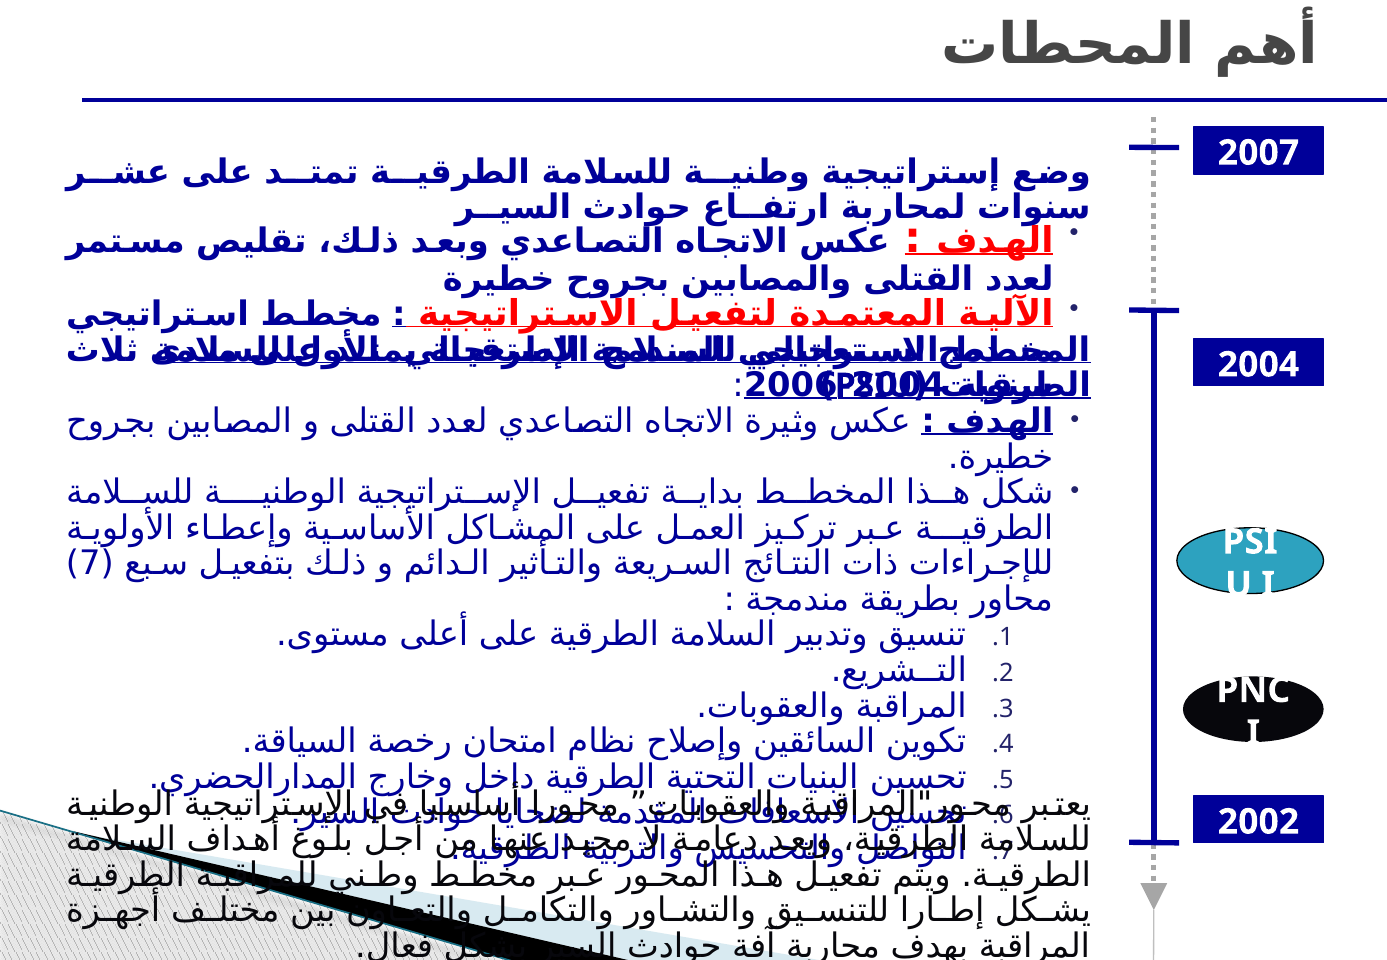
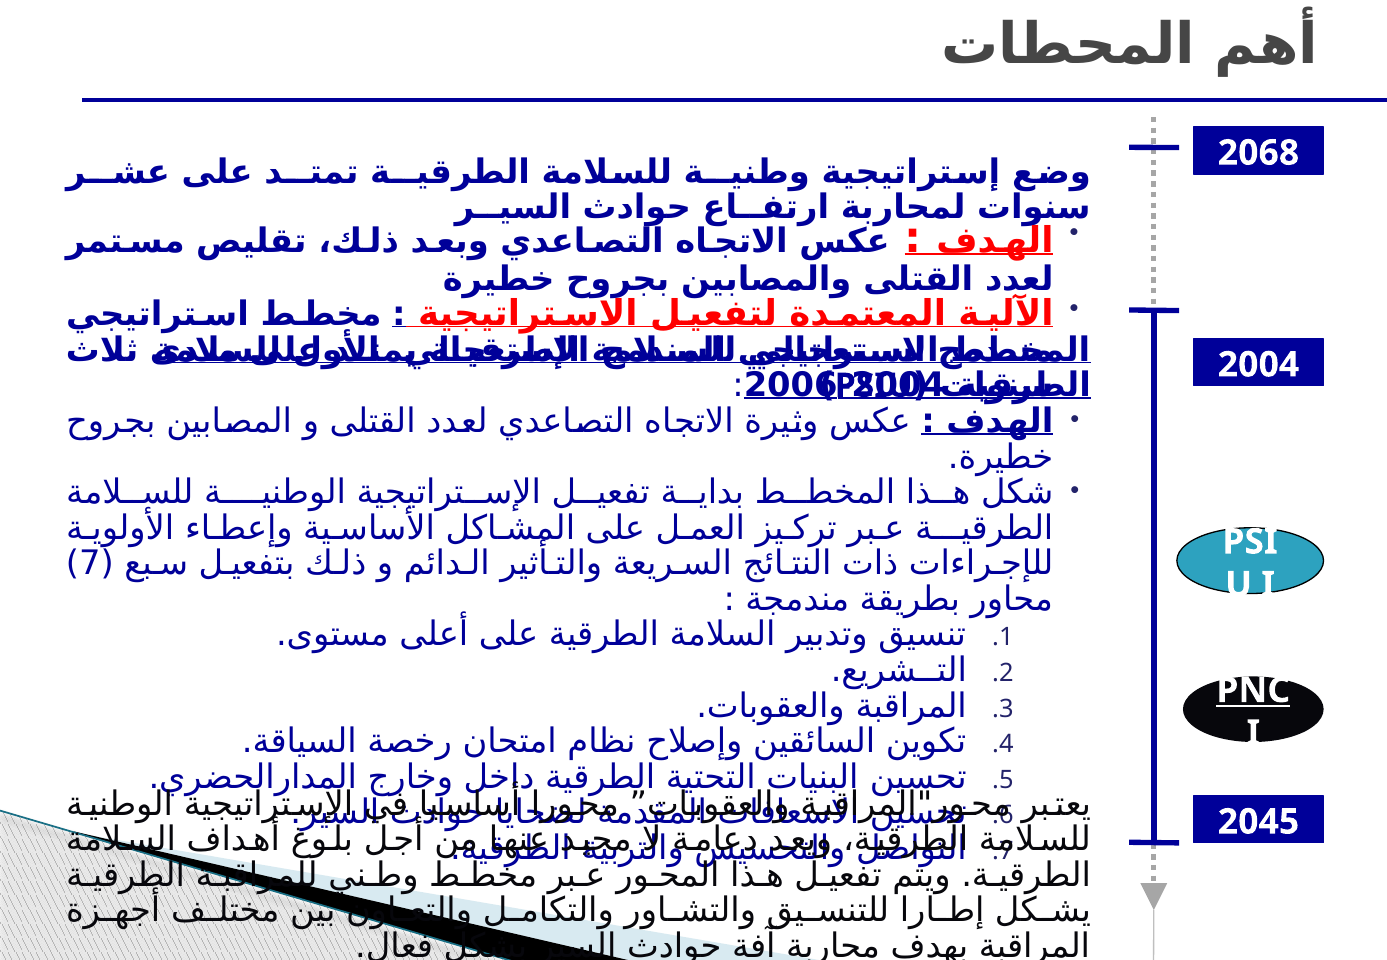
2007: 2007 -> 2068 (1259, 153)
PNC underline: none -> present (1253, 691)
2002: 2002 -> 2045 (1259, 822)
